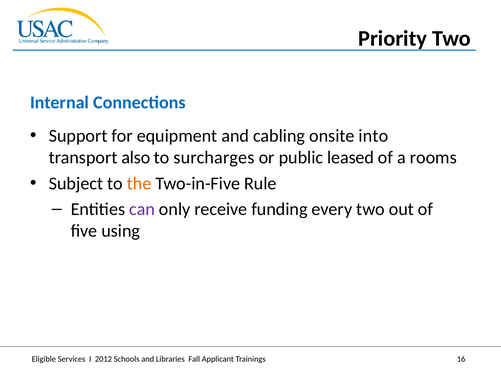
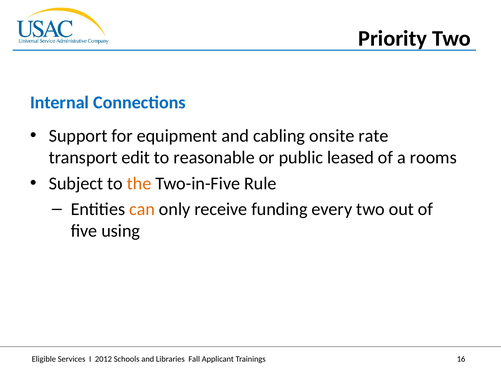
into: into -> rate (373, 136)
also: also -> edit (136, 157)
surcharges: surcharges -> reasonable (214, 157)
can colour: purple -> orange (142, 209)
